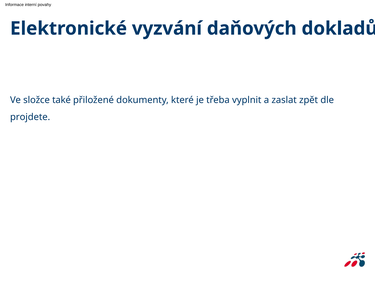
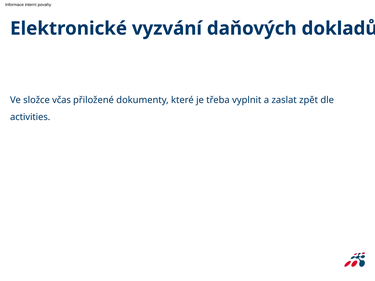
také: také -> včas (62, 100)
projdete: projdete -> activities (30, 117)
